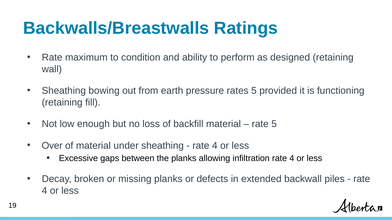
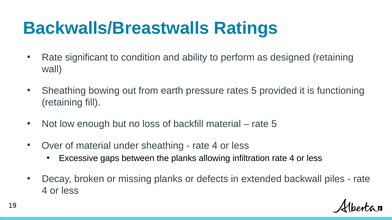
maximum: maximum -> significant (86, 58)
